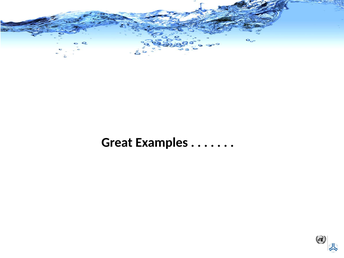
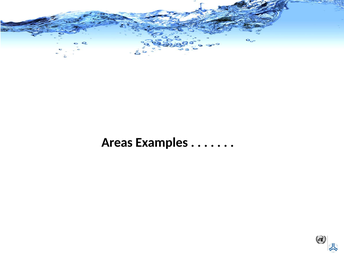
Great: Great -> Areas (117, 142)
